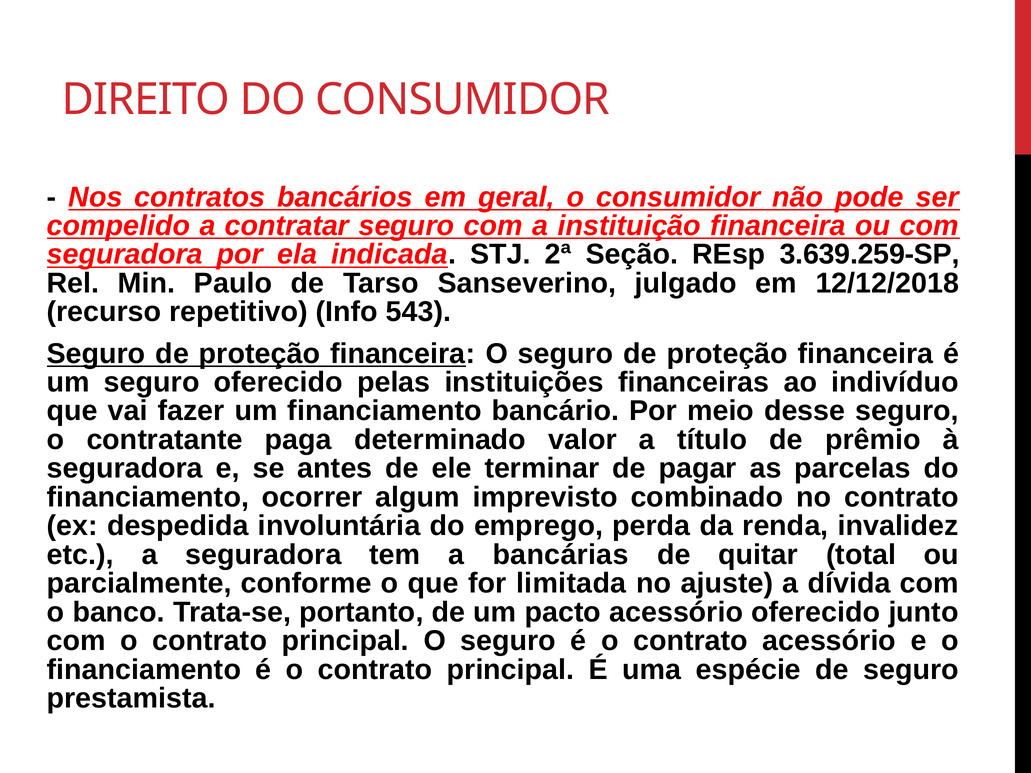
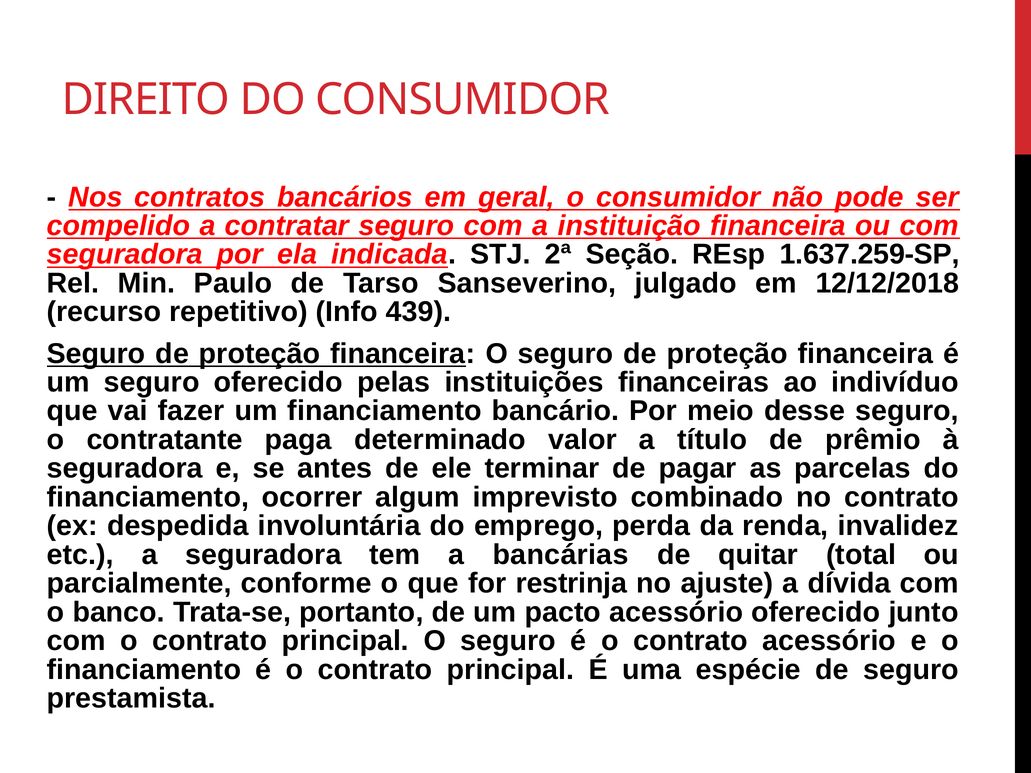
3.639.259-SP: 3.639.259-SP -> 1.637.259-SP (870, 255)
543: 543 -> 439 (419, 312)
limitada: limitada -> restrinja (571, 584)
